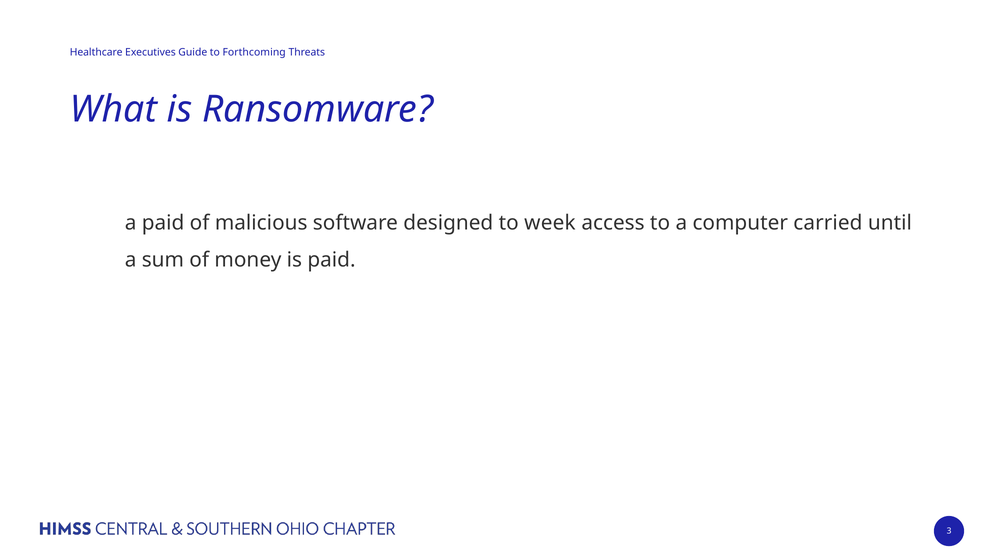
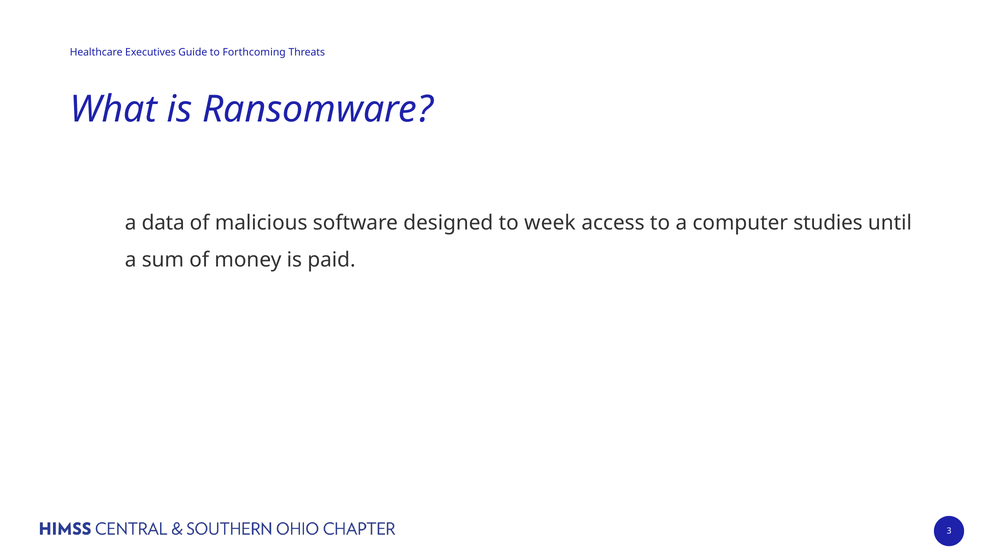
a paid: paid -> data (163, 223)
carried: carried -> studies (828, 223)
